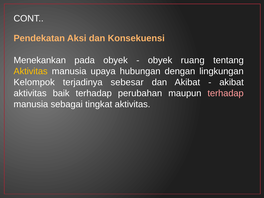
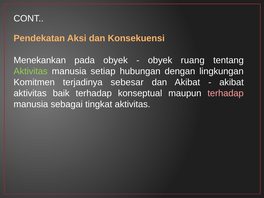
Aktivitas colour: yellow -> light green (31, 71)
upaya: upaya -> setiap (103, 71)
Kelompok: Kelompok -> Komitmen (34, 82)
perubahan: perubahan -> konseptual (140, 93)
